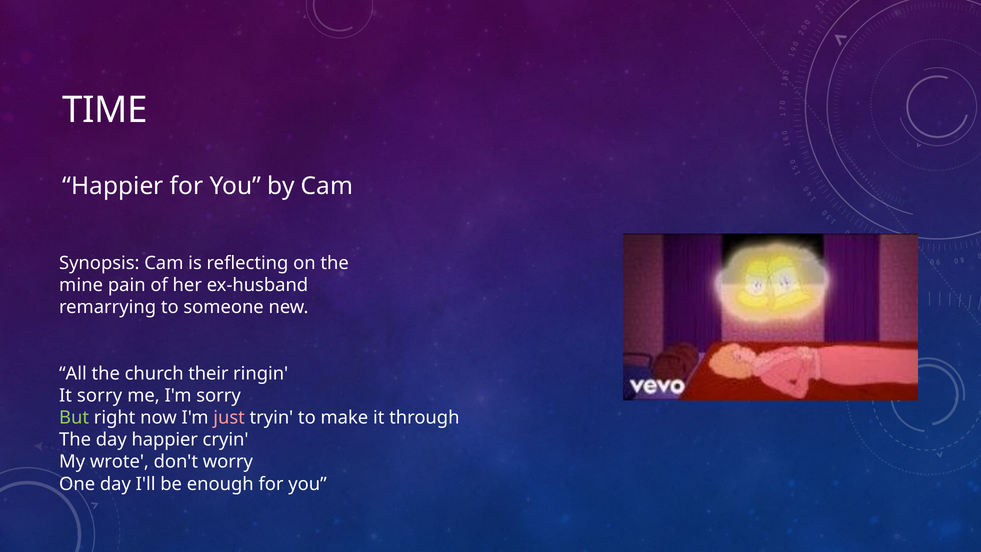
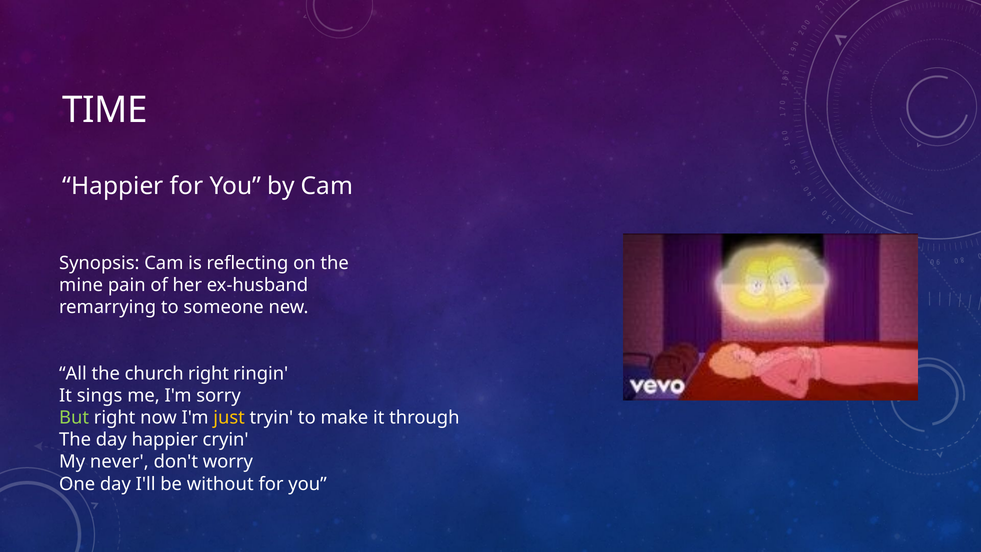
church their: their -> right (208, 373)
It sorry: sorry -> sings (100, 396)
just colour: pink -> yellow (229, 418)
wrote: wrote -> never (119, 462)
enough: enough -> without (220, 484)
